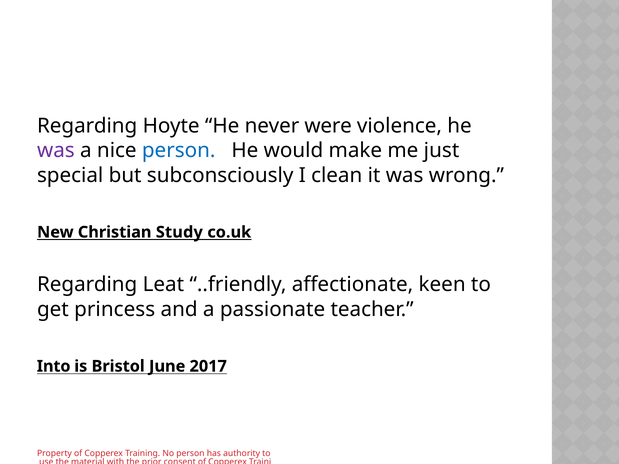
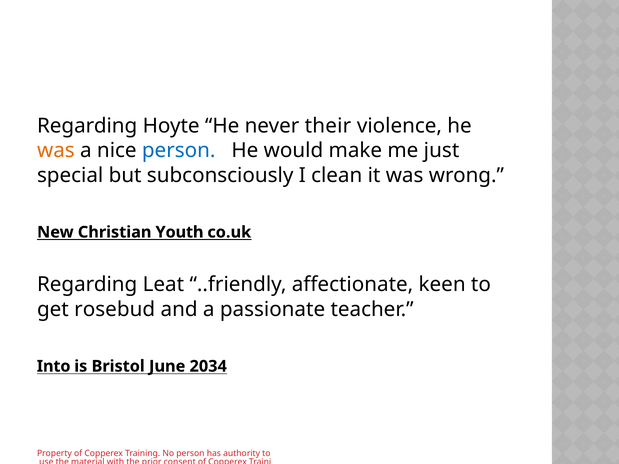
were: were -> their (328, 126)
was colour: purple -> orange (56, 151)
Study: Study -> Youth (179, 232)
princess: princess -> rosebud (115, 309)
2017: 2017 -> 2034 (208, 366)
